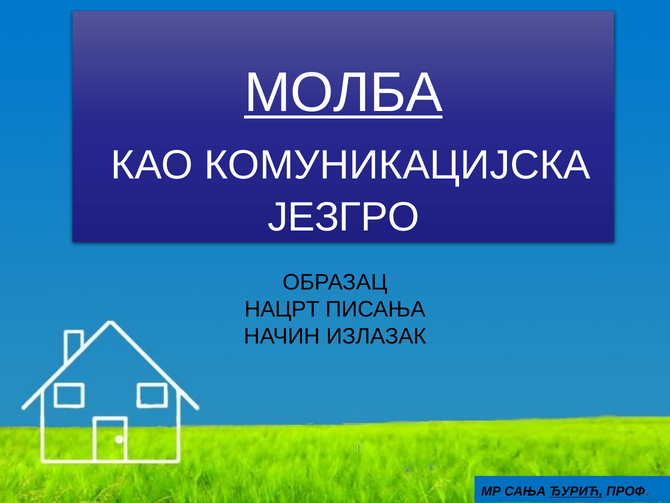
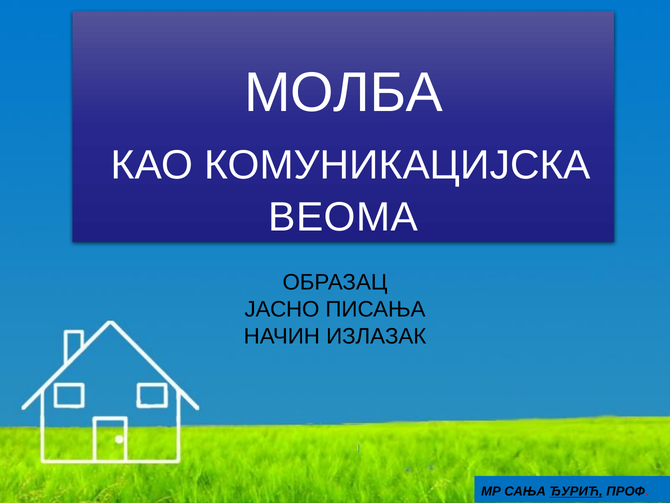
МОЛБА underline: present -> none (344, 93)
ЈЕЗГРО: ЈЕЗГРО -> ВЕОМА (343, 217)
НАЦРТ: НАЦРТ -> ЈАСНО (282, 309)
